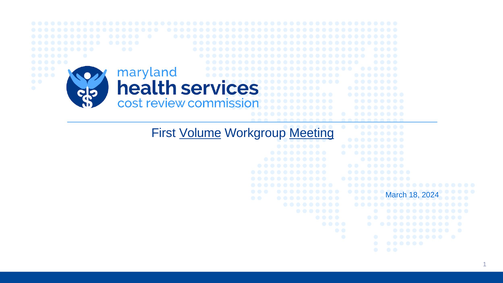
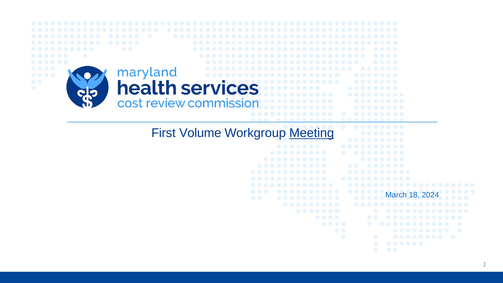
Volume underline: present -> none (200, 133)
